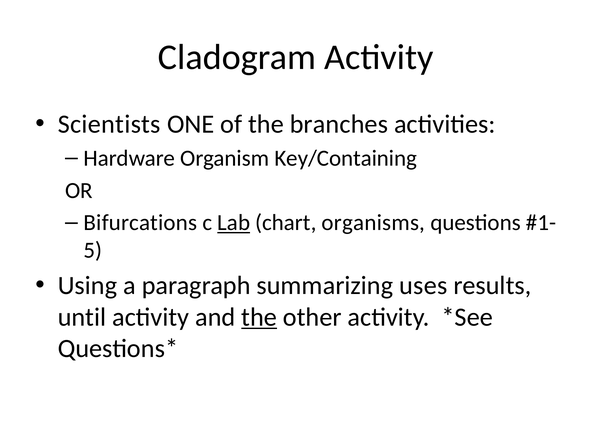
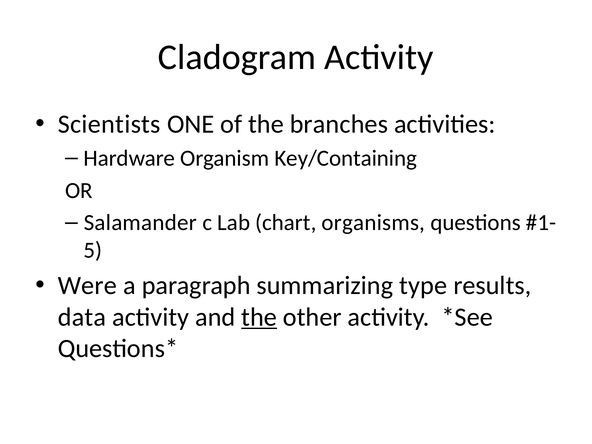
Bifurcations: Bifurcations -> Salamander (140, 223)
Lab underline: present -> none (234, 223)
Using: Using -> Were (87, 285)
uses: uses -> type (423, 285)
until: until -> data (82, 317)
